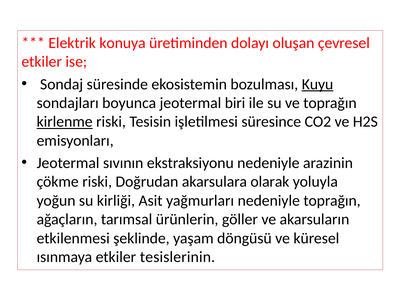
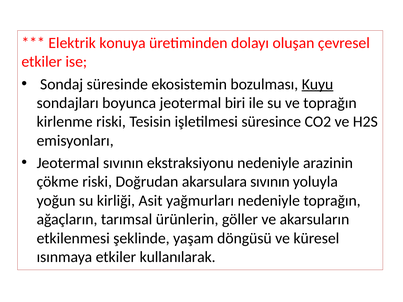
kirlenme underline: present -> none (65, 122)
akarsulara olarak: olarak -> sıvının (270, 182)
tesislerinin: tesislerinin -> kullanılarak (178, 257)
